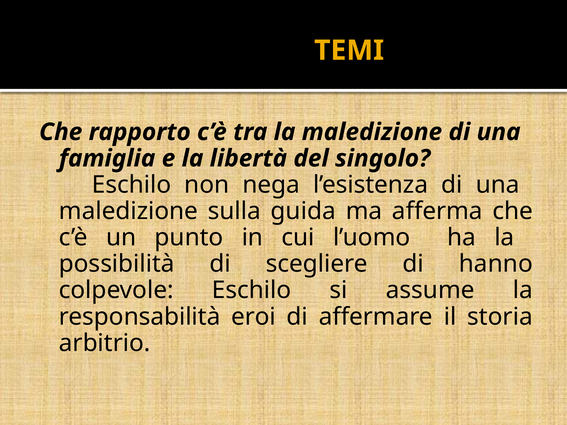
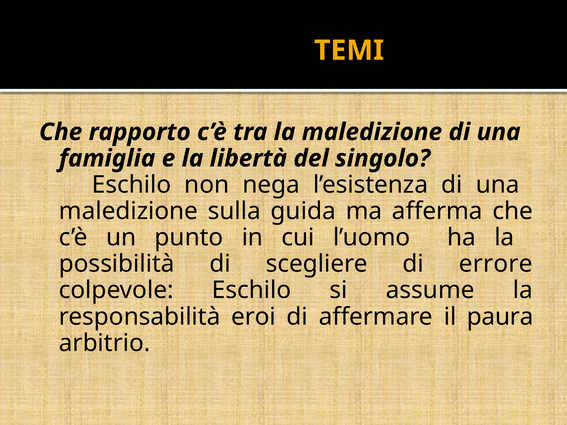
hanno: hanno -> errore (496, 264)
storia: storia -> paura (500, 317)
